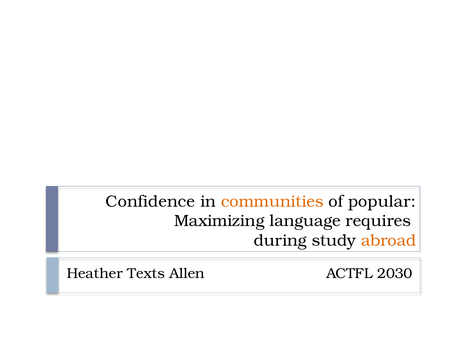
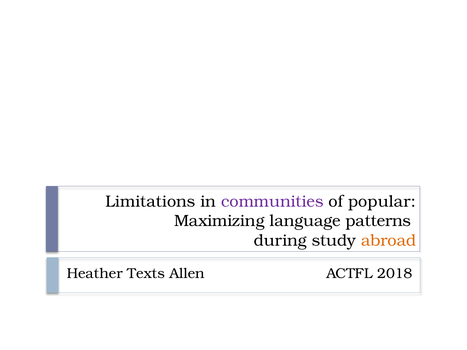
Confidence: Confidence -> Limitations (150, 202)
communities colour: orange -> purple (272, 202)
requires: requires -> patterns (378, 221)
2030: 2030 -> 2018 (395, 274)
